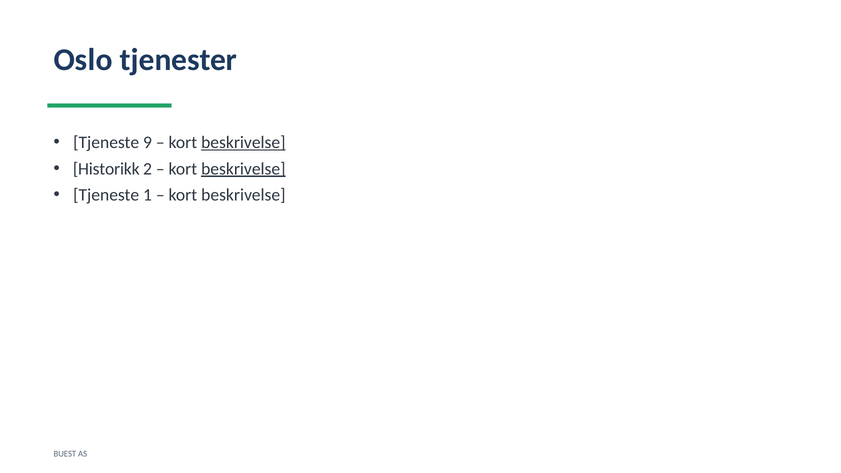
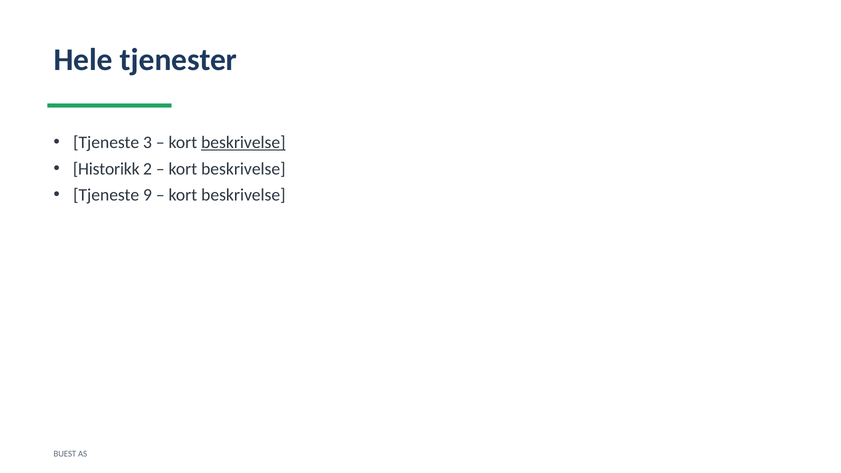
Oslo: Oslo -> Hele (83, 60)
9: 9 -> 3 (147, 142)
beskrivelse underline: present -> none (243, 169)
1: 1 -> 9 (147, 195)
